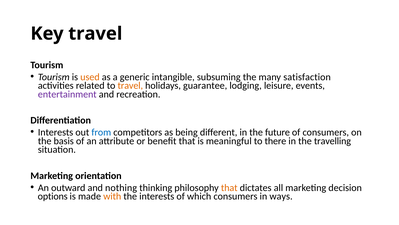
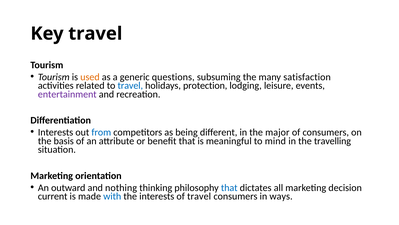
intangible: intangible -> questions (173, 77)
travel colour: orange -> blue (130, 85)
guarantee: guarantee -> protection (205, 85)
future: future -> major (277, 132)
there: there -> mind (275, 141)
that colour: orange -> blue (229, 187)
options: options -> current (53, 196)
with colour: orange -> blue (112, 196)
of which: which -> travel (199, 196)
